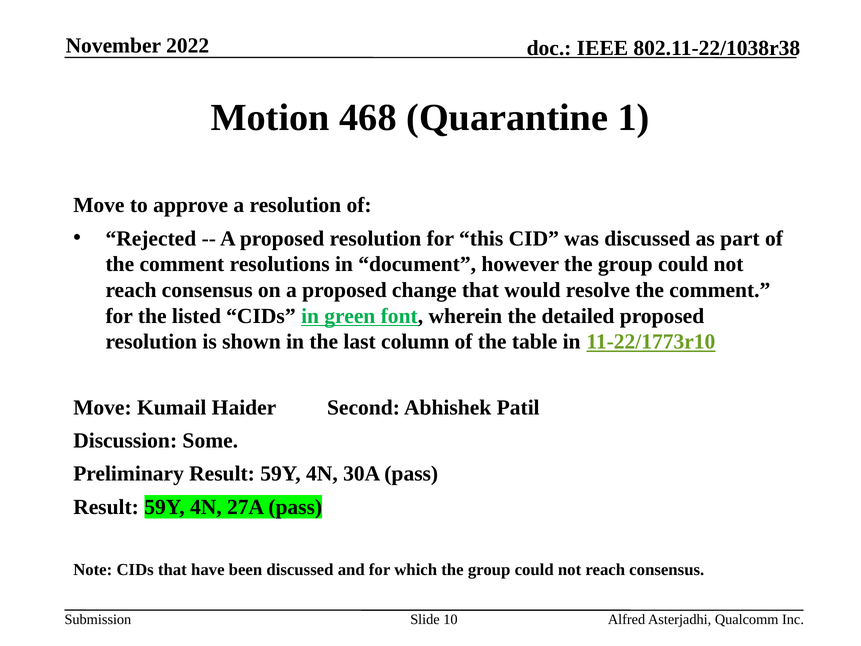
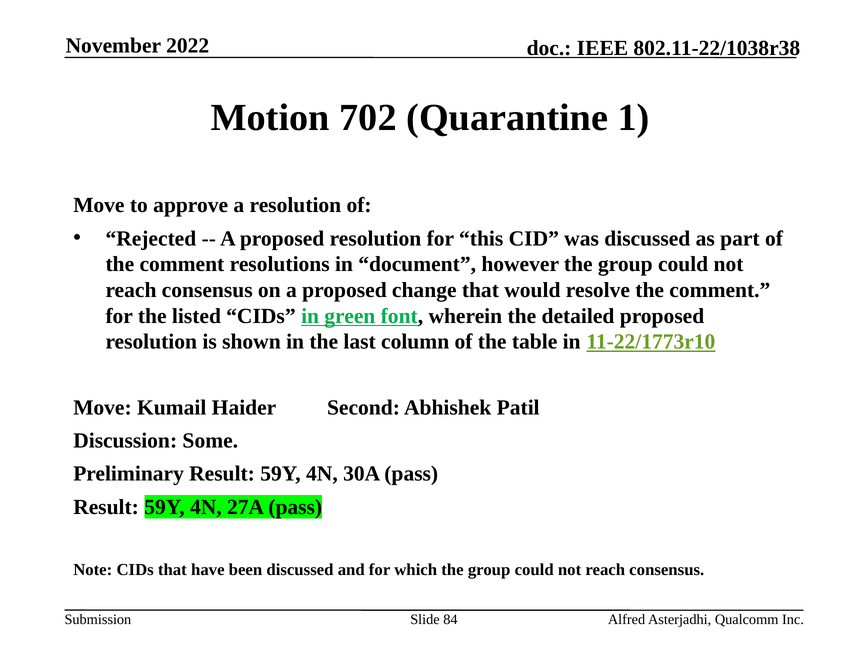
468: 468 -> 702 (368, 117)
10: 10 -> 84 (450, 619)
